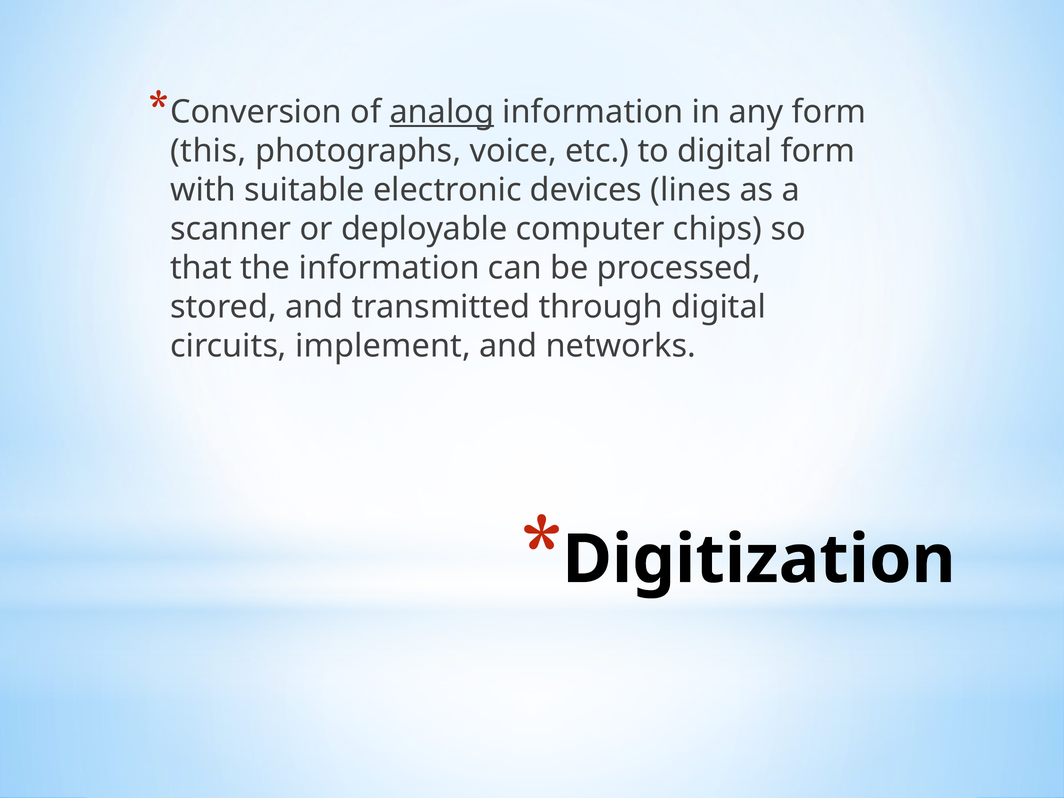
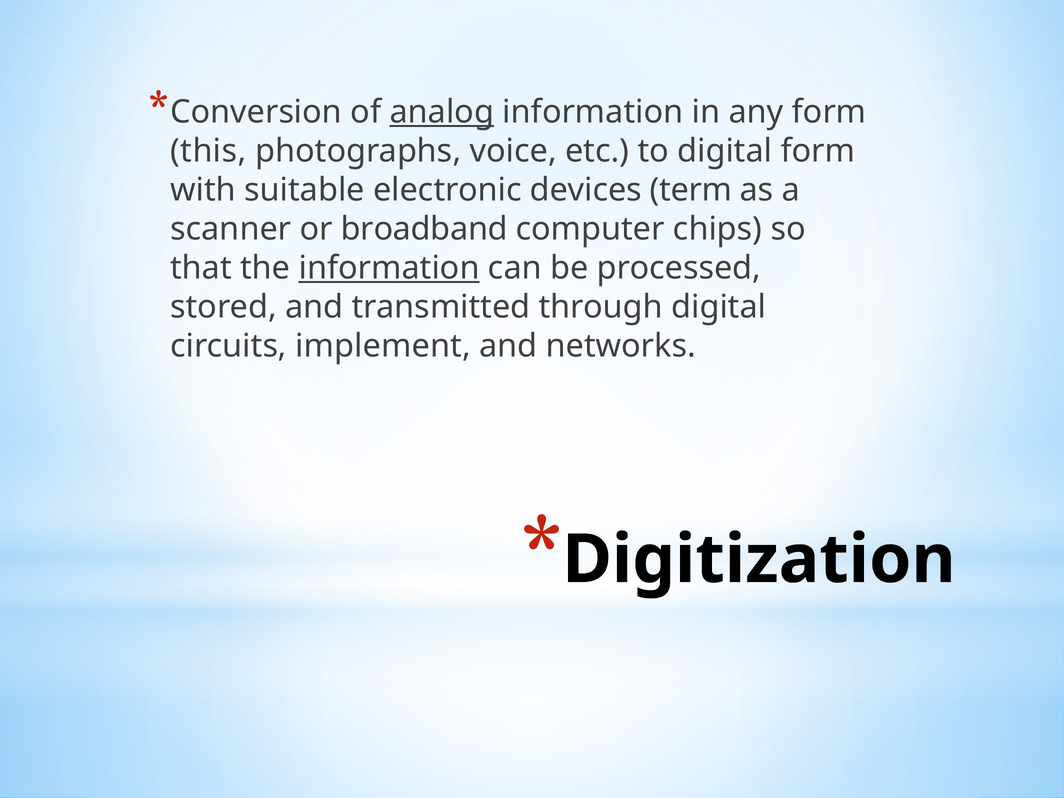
lines: lines -> term (691, 190)
deployable: deployable -> broadband (424, 229)
information underline: none -> present (389, 268)
